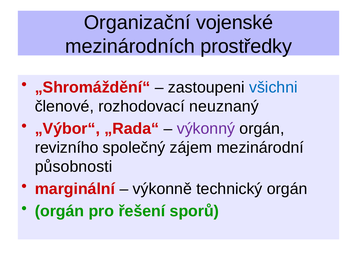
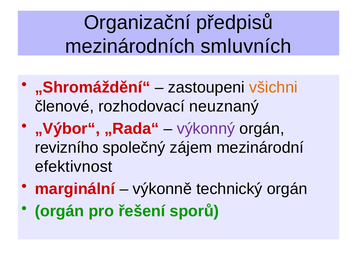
vojenské: vojenské -> předpisů (234, 23)
prostředky: prostředky -> smluvních (246, 46)
všichni colour: blue -> orange (273, 87)
působnosti: působnosti -> efektivnost (74, 167)
